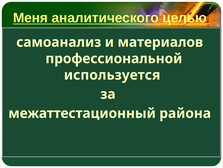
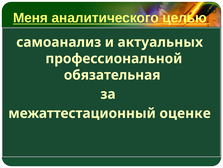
материалов: материалов -> актуальных (160, 42)
используется: используется -> обязательная (112, 75)
района: района -> оценке (185, 113)
